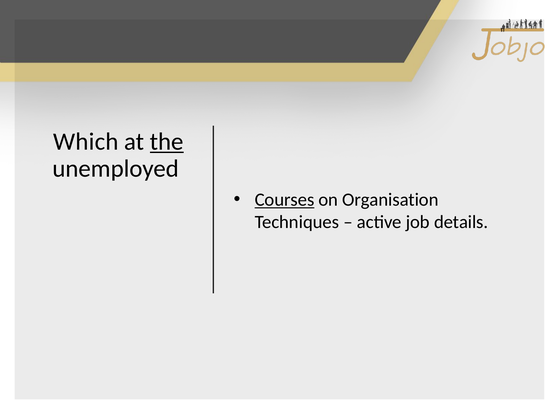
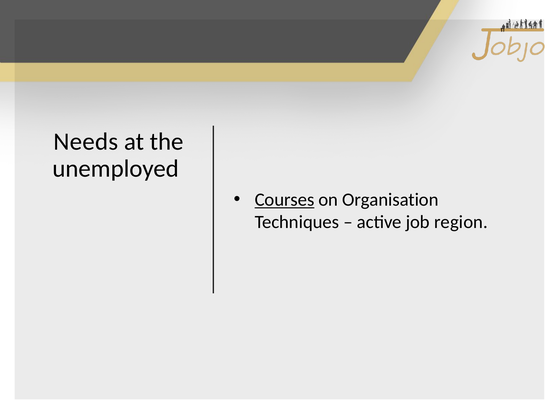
Which: Which -> Needs (86, 142)
the underline: present -> none (167, 142)
details: details -> region (461, 222)
